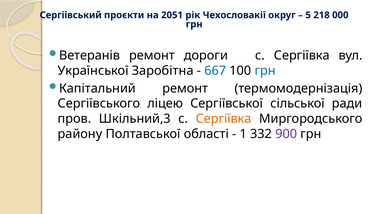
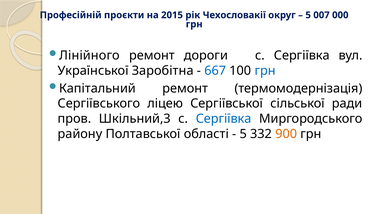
Сергіївський: Сергіївський -> Професійній (71, 15)
2051: 2051 -> 2015 (172, 15)
218: 218 -> 007 (321, 15)
Ветеранів: Ветеранів -> Лінійного (89, 56)
Сергіївка colour: orange -> blue (224, 119)
1: 1 -> 5 (243, 134)
900 colour: purple -> orange (286, 134)
